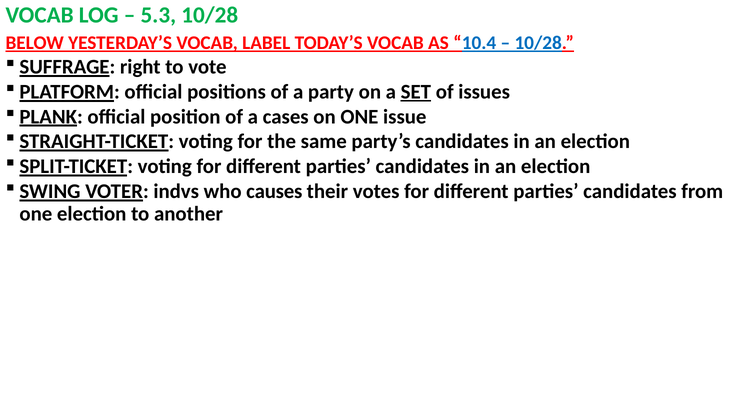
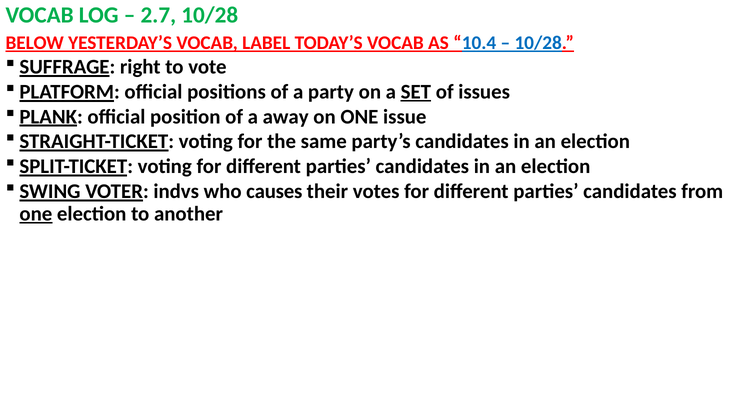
5.3: 5.3 -> 2.7 (158, 15)
cases: cases -> away (286, 117)
one underline: none -> present (36, 214)
